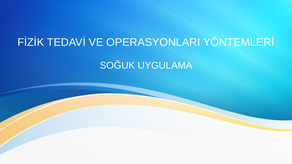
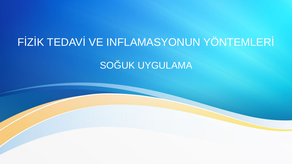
OPERASYONLARI: OPERASYONLARI -> INFLAMASYONUN (153, 42)
